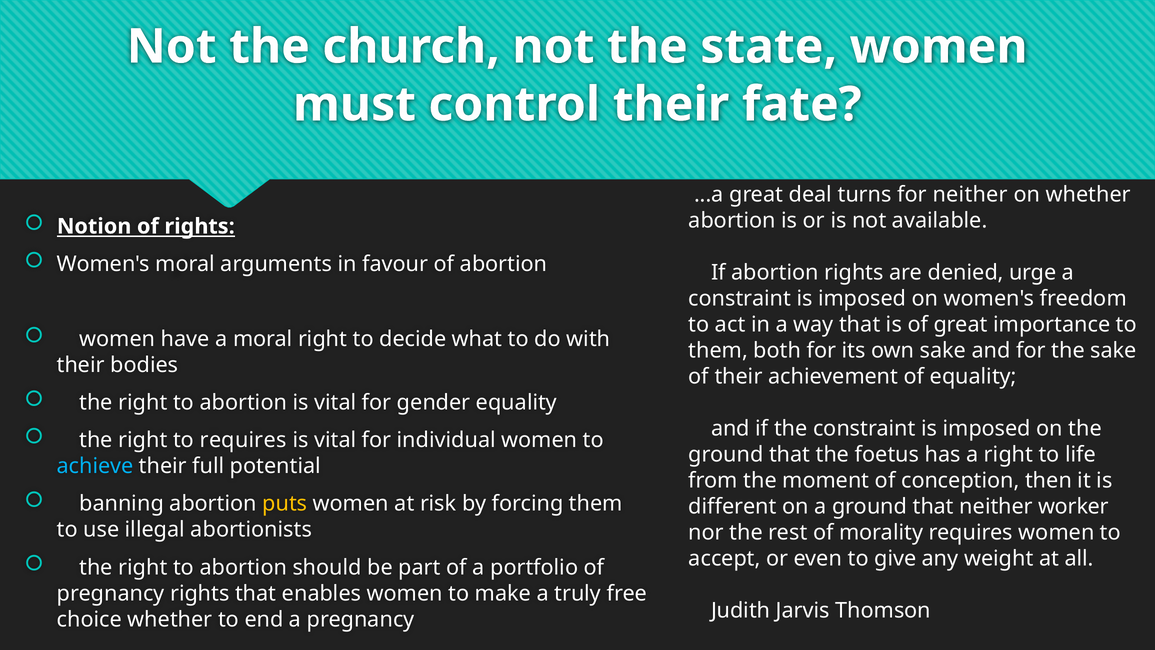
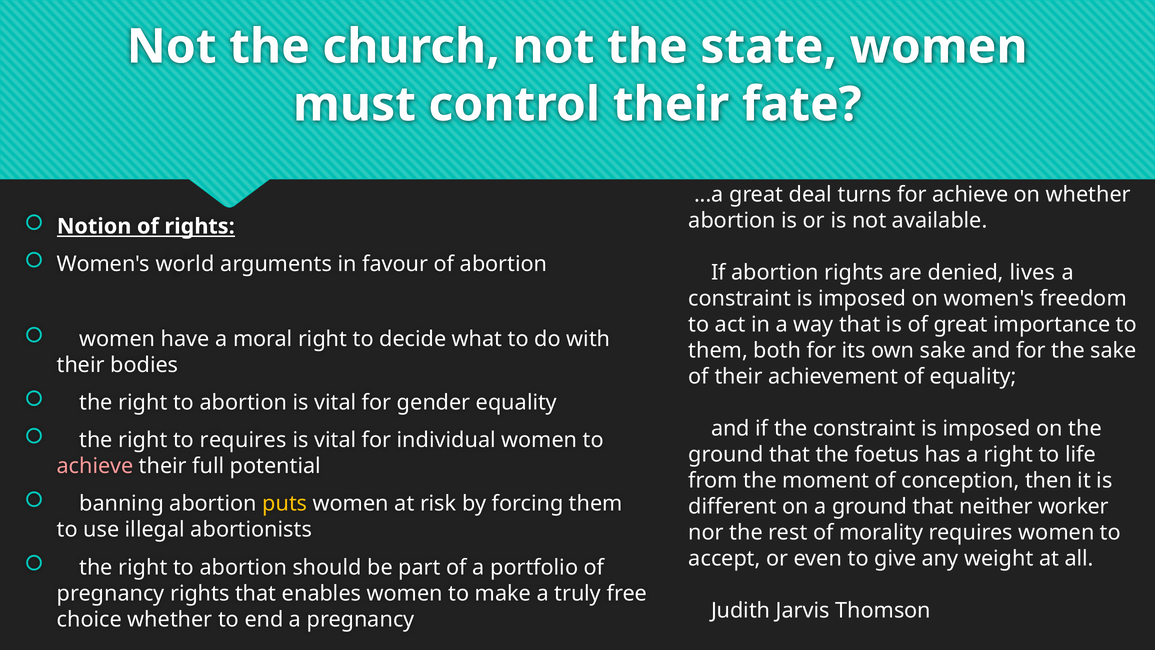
for neither: neither -> achieve (970, 194)
Women's moral: moral -> world (185, 264)
urge: urge -> lives (1032, 272)
achieve colour: light blue -> pink (95, 466)
